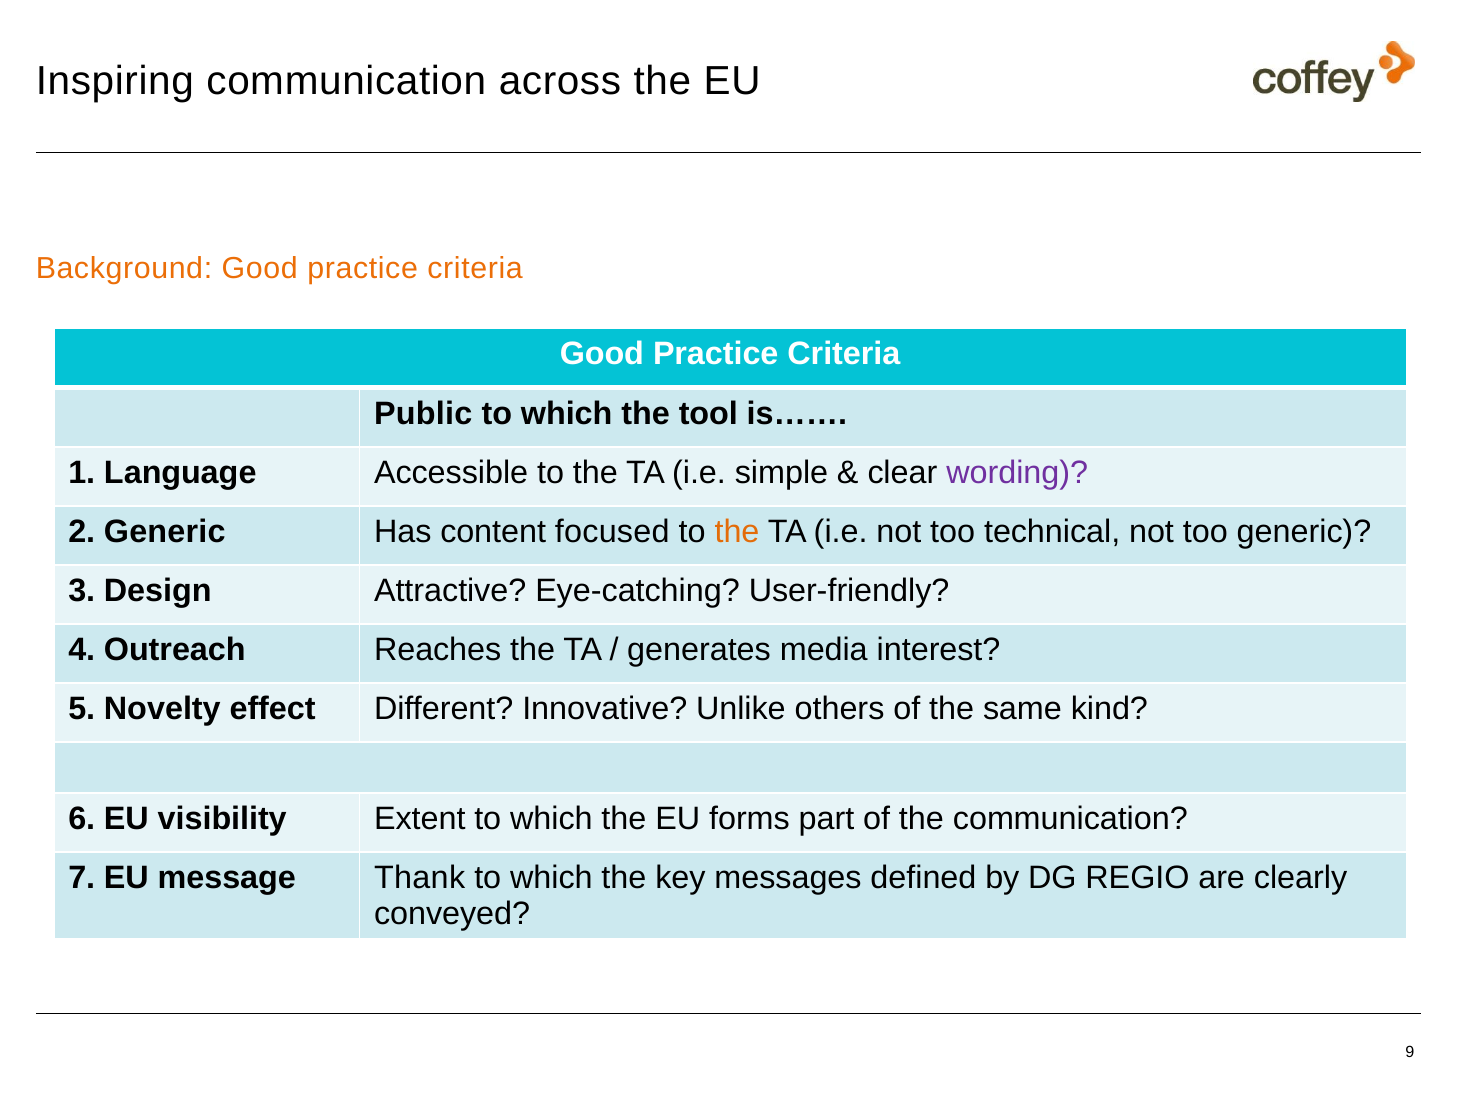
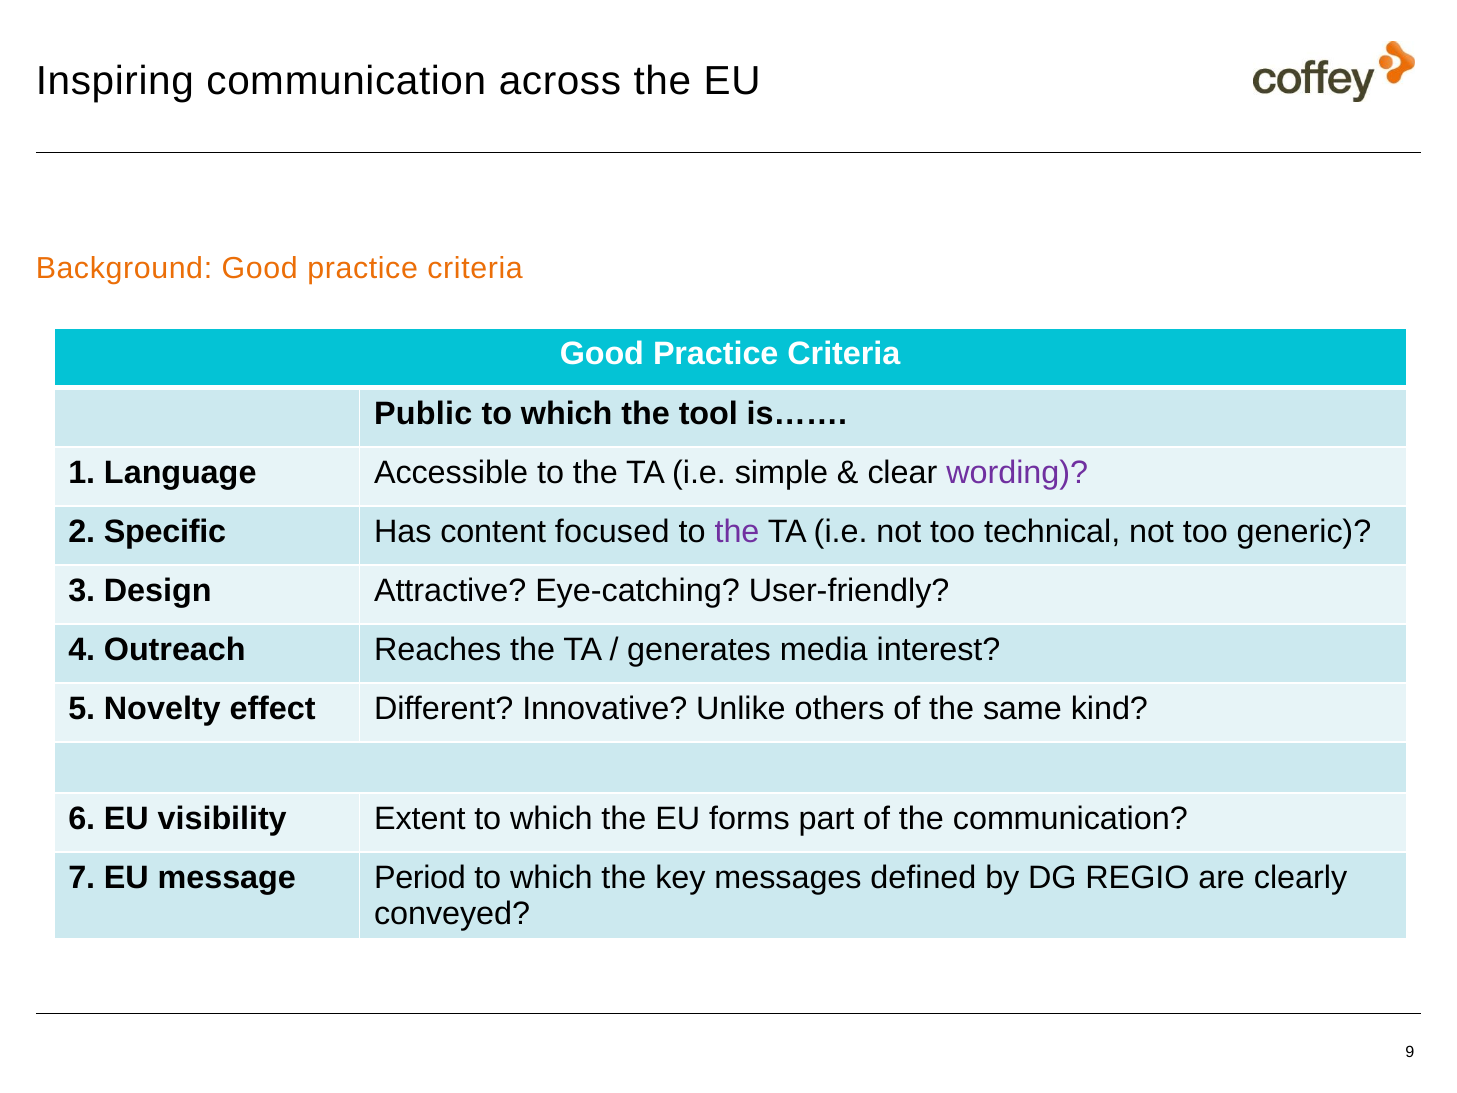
2 Generic: Generic -> Specific (165, 531)
the colour: orange -> purple (737, 531)
Thank: Thank -> Period (420, 877)
